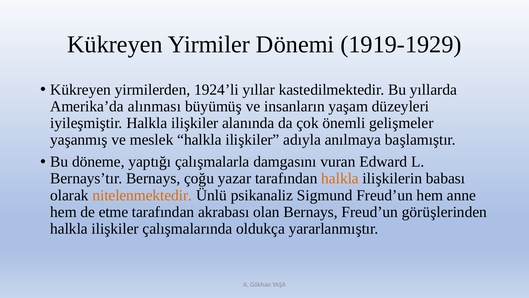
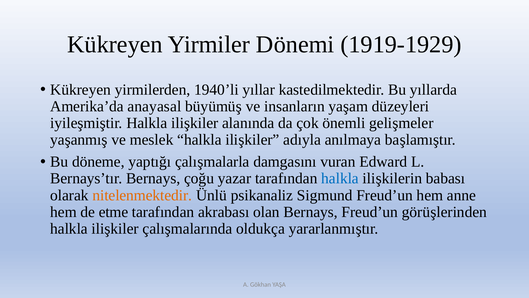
1924’li: 1924’li -> 1940’li (216, 89)
alınması: alınması -> anayasal (154, 106)
halkla colour: orange -> blue (340, 178)
